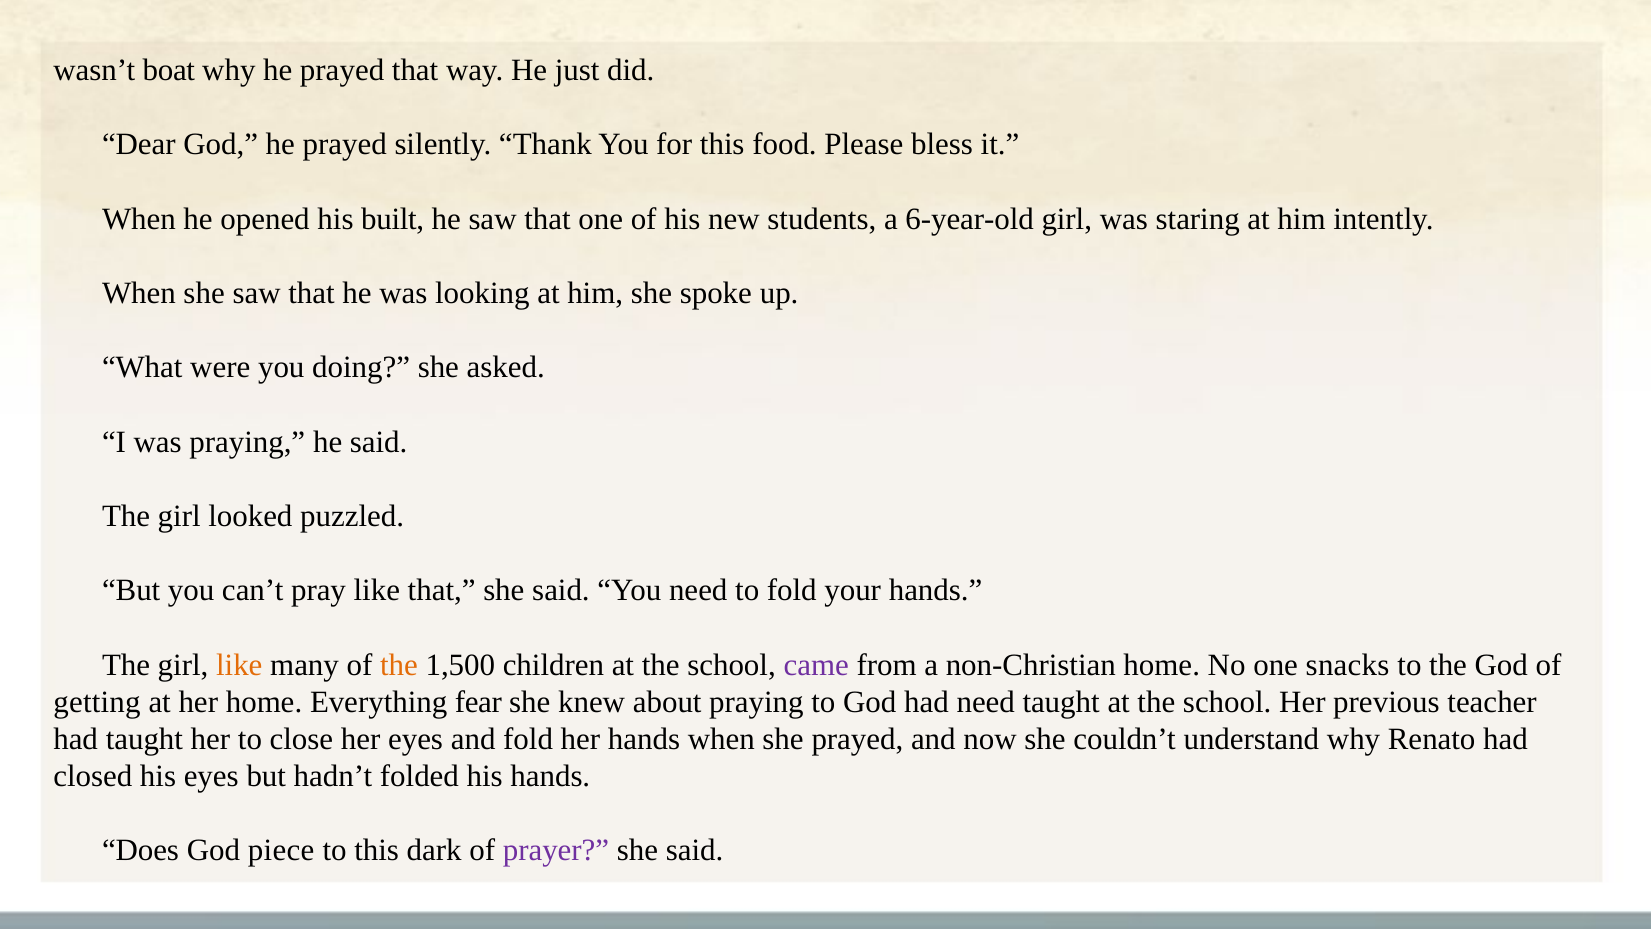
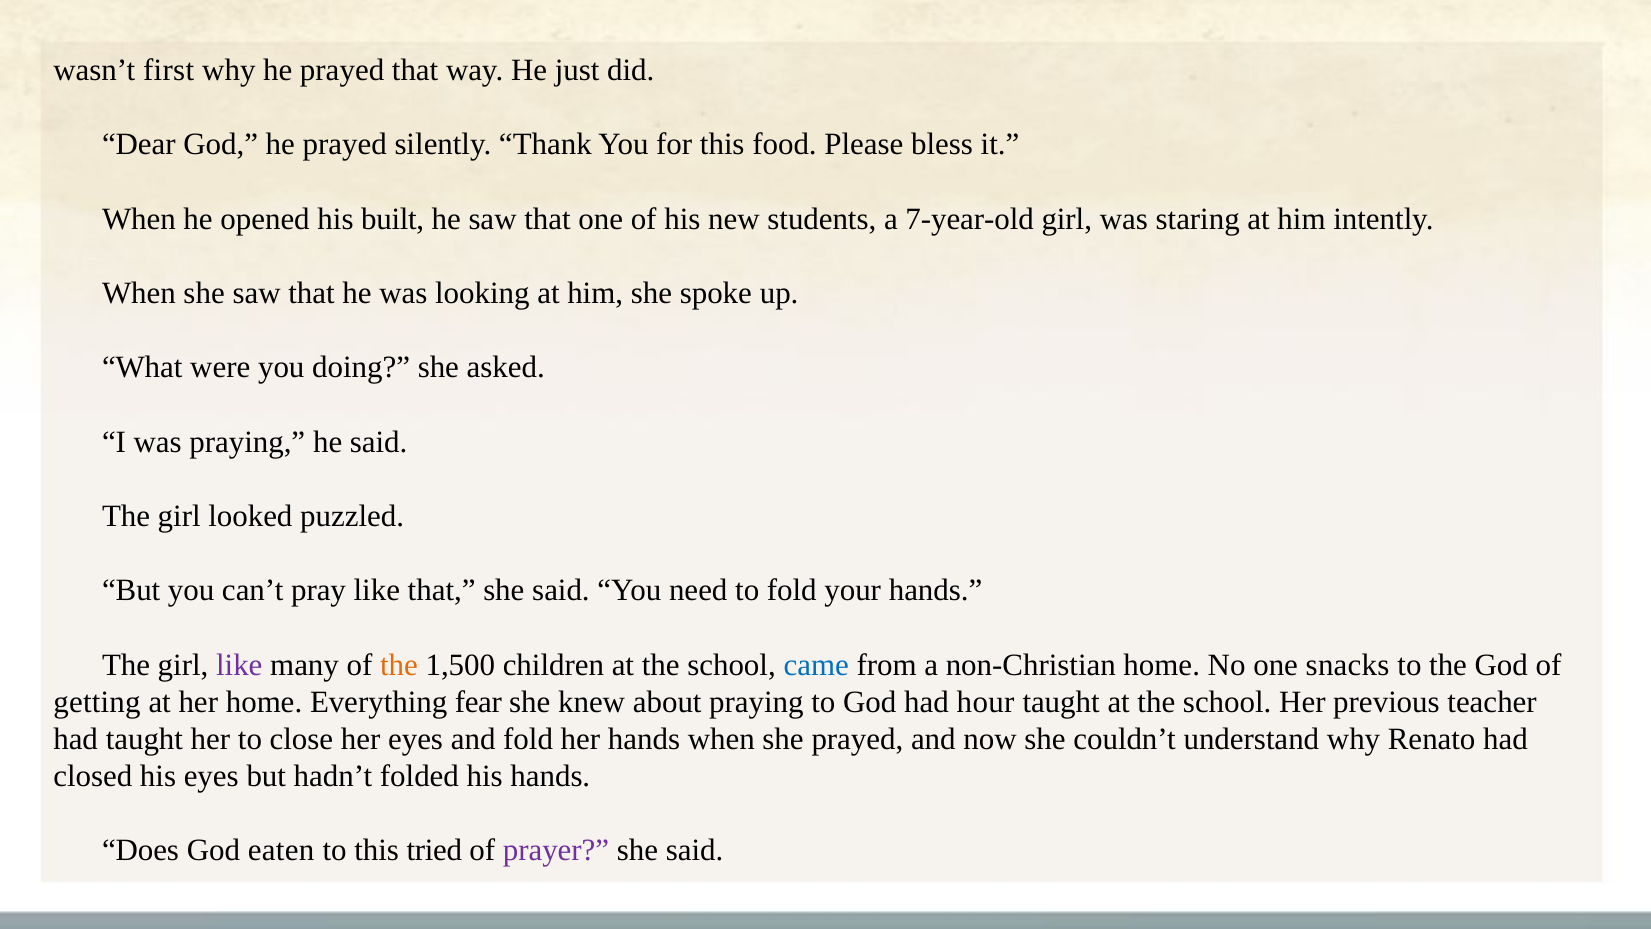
boat: boat -> first (169, 70)
6-year-old: 6-year-old -> 7-year-old (970, 219)
like colour: orange -> purple (239, 665)
came colour: purple -> blue (816, 665)
had need: need -> hour (986, 702)
piece: piece -> eaten (281, 850)
dark: dark -> tried (434, 850)
